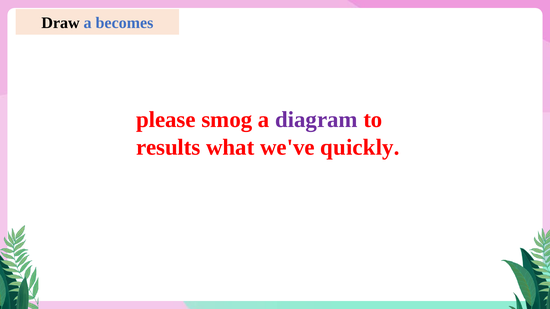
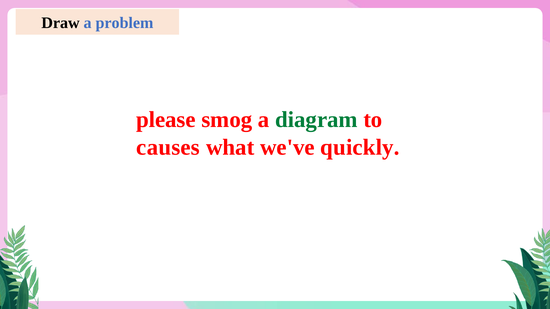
becomes: becomes -> problem (124, 23)
diagram colour: purple -> green (316, 120)
results: results -> causes (168, 147)
